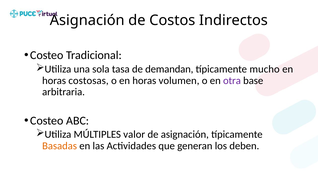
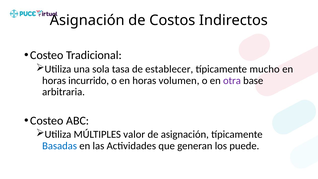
demandan: demandan -> establecer (169, 69)
costosas: costosas -> incurrido (89, 80)
Basadas colour: orange -> blue (60, 146)
deben: deben -> puede (244, 146)
